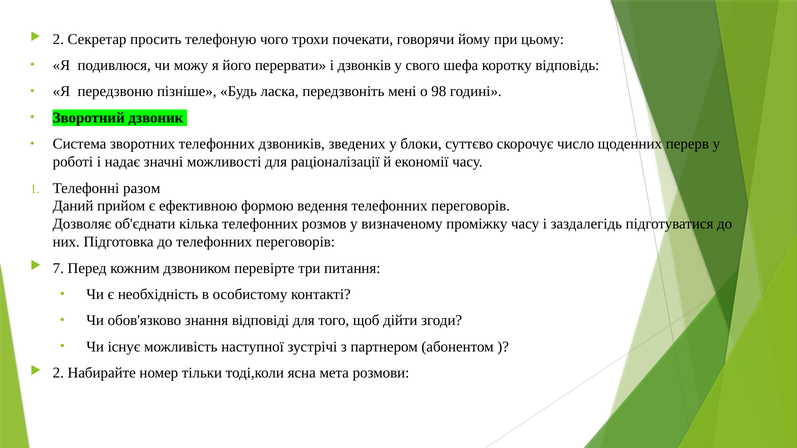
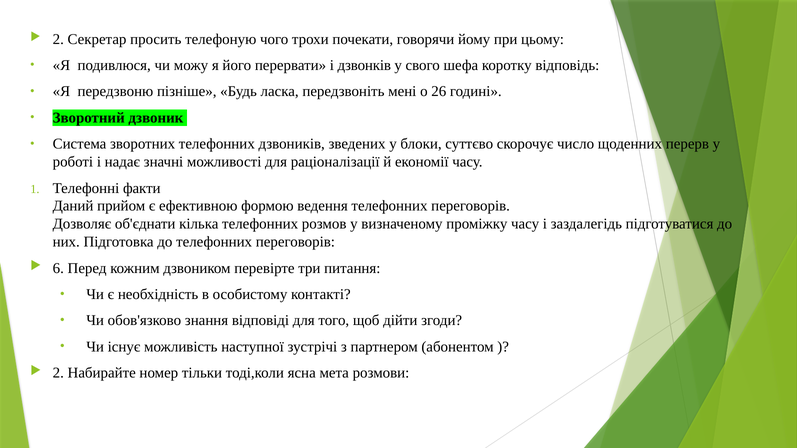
98: 98 -> 26 (439, 92)
разом: разом -> факти (142, 188)
7: 7 -> 6 (58, 268)
